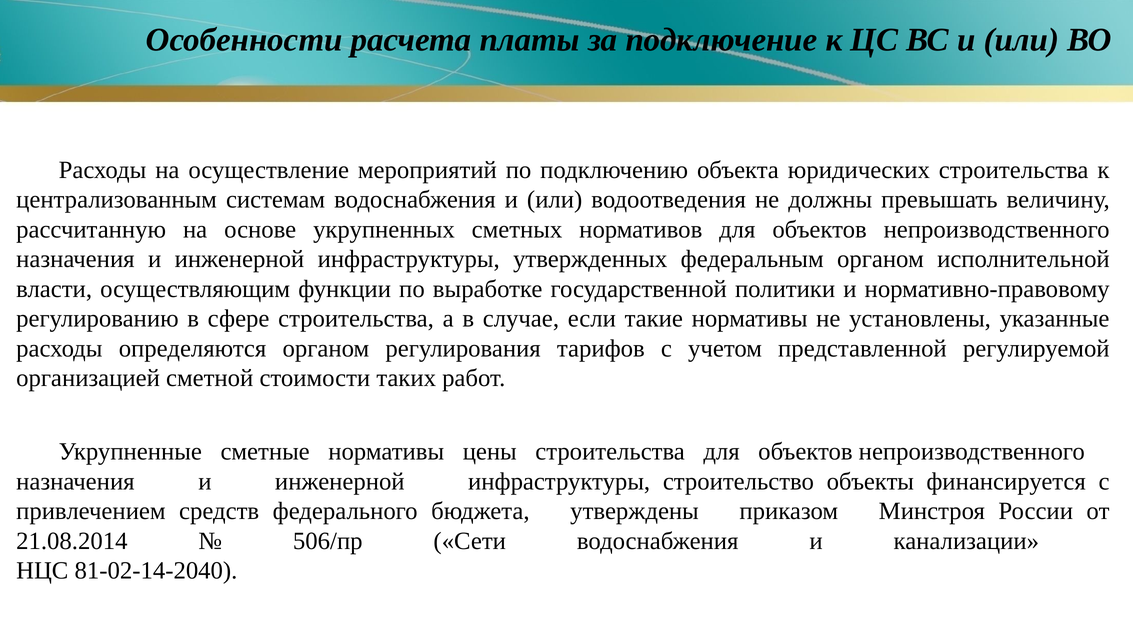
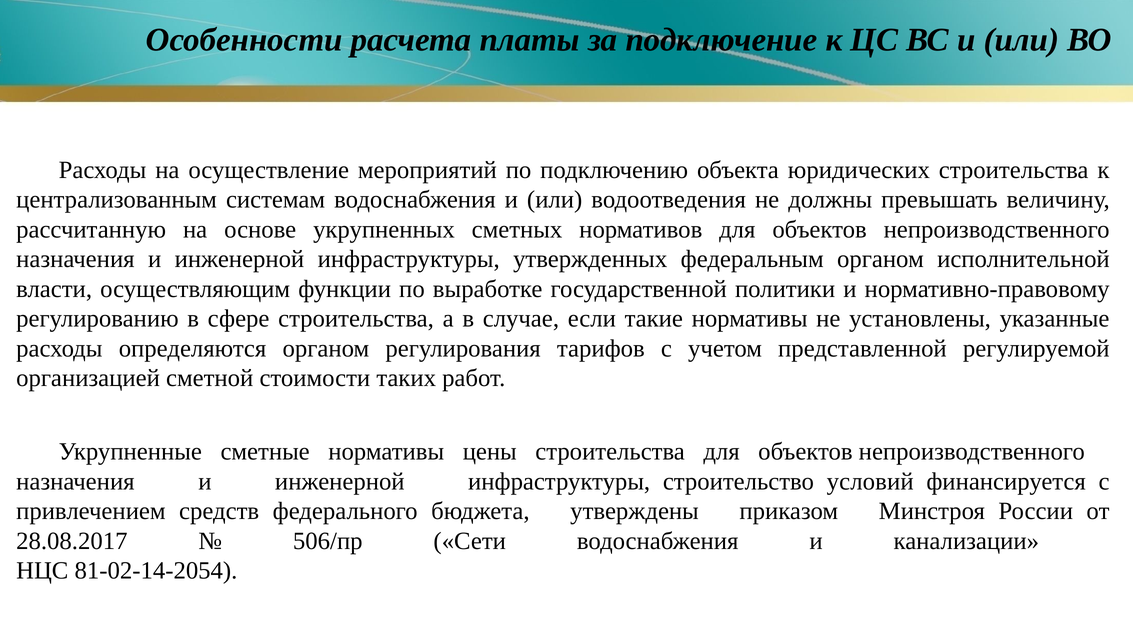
объекты: объекты -> условий (870, 481)
21.08.2014: 21.08.2014 -> 28.08.2017 (72, 541)
81-02-14-2040: 81-02-14-2040 -> 81-02-14-2054 (156, 570)
